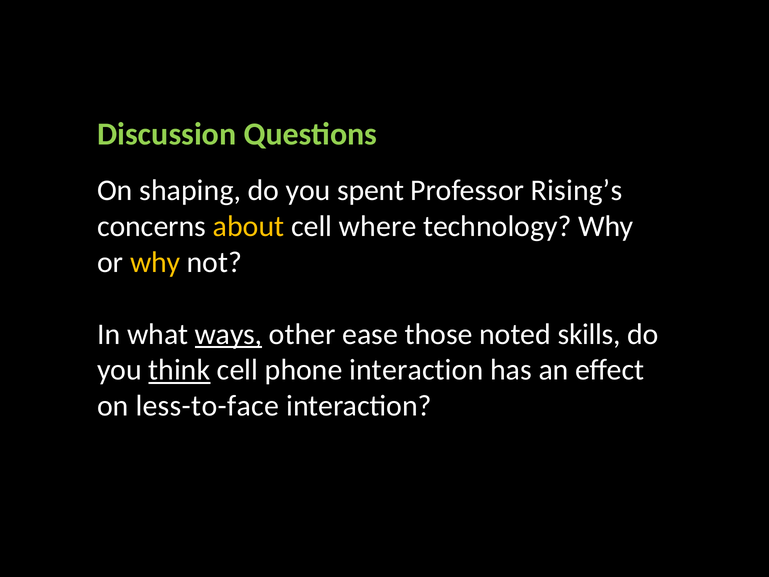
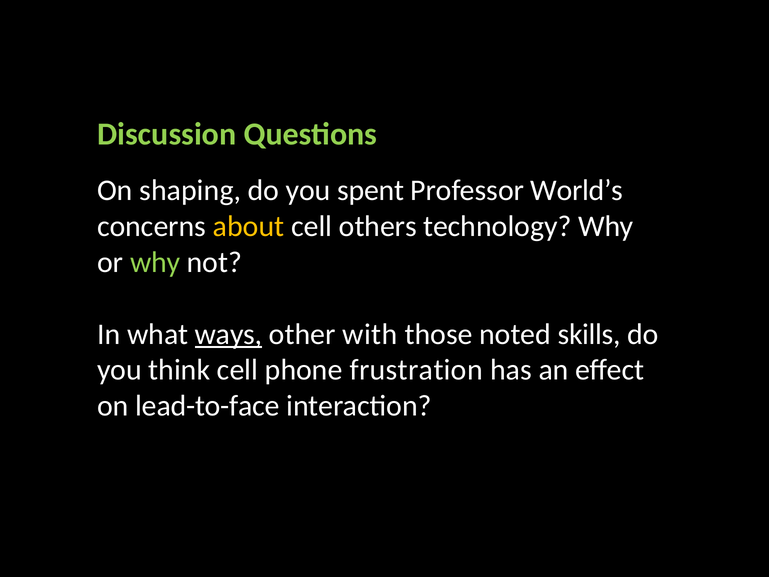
Rising’s: Rising’s -> World’s (577, 190)
where: where -> others (378, 226)
why colour: yellow -> light green (155, 262)
ease: ease -> with (370, 334)
think underline: present -> none (179, 370)
phone interaction: interaction -> frustration (416, 370)
less-to-face: less-to-face -> lead-to-face (207, 406)
